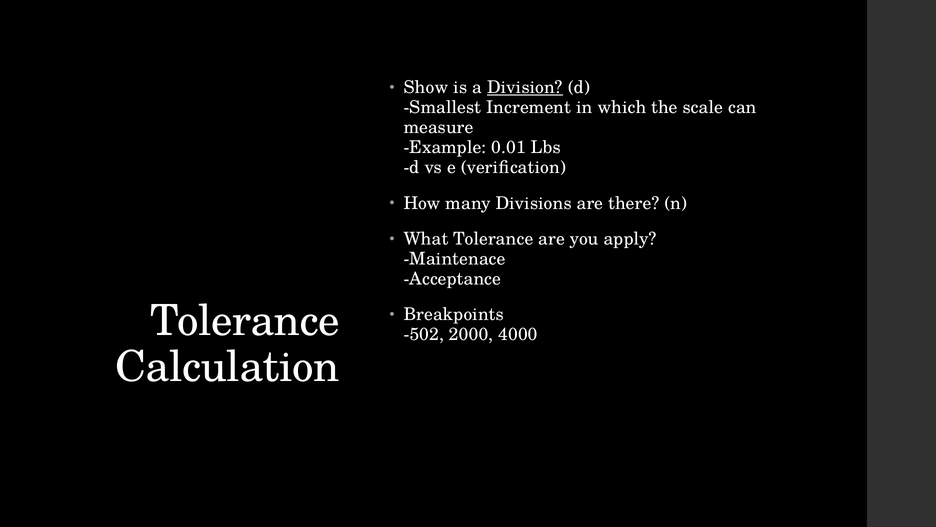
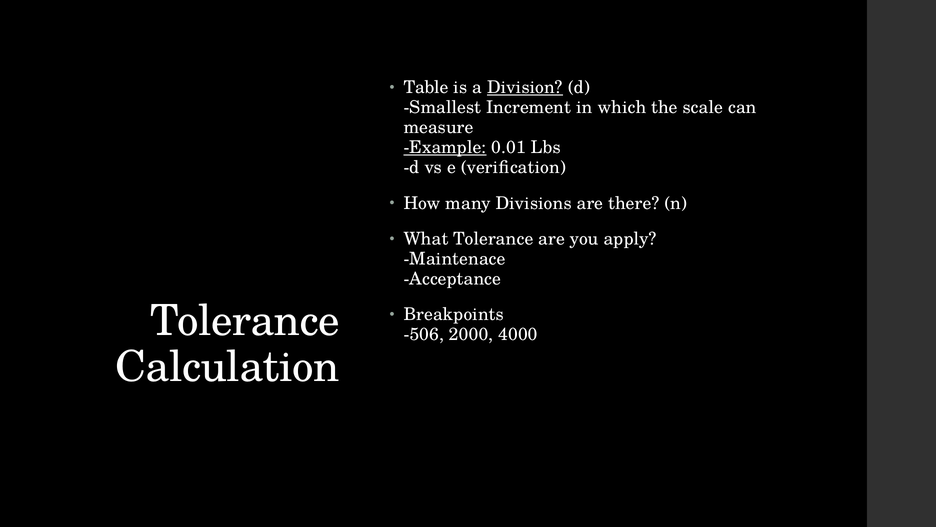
Show: Show -> Table (426, 87)
Example underline: none -> present (445, 147)
-502: -502 -> -506 (424, 334)
